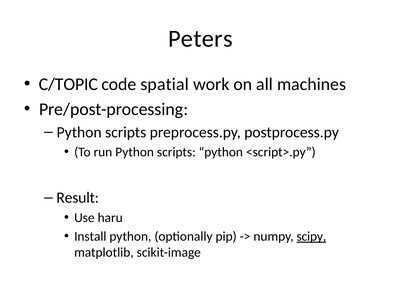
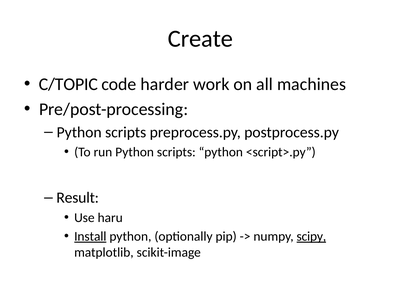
Peters: Peters -> Create (201, 39)
spatial: spatial -> harder (165, 84)
Install underline: none -> present (90, 236)
